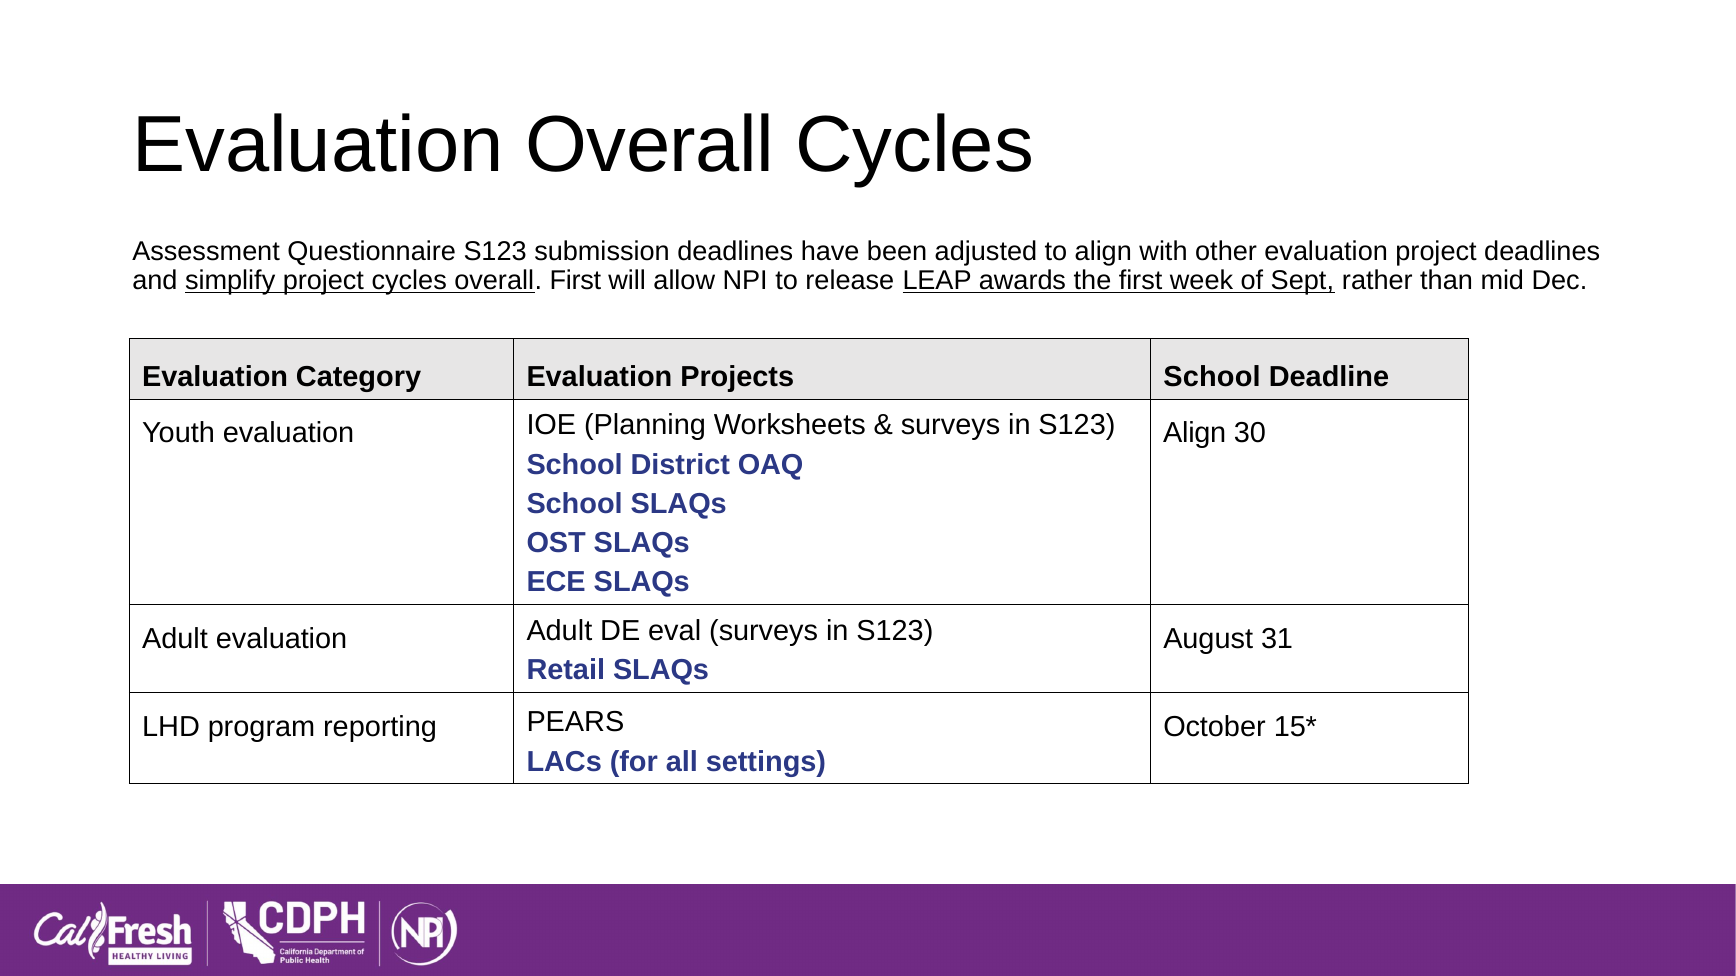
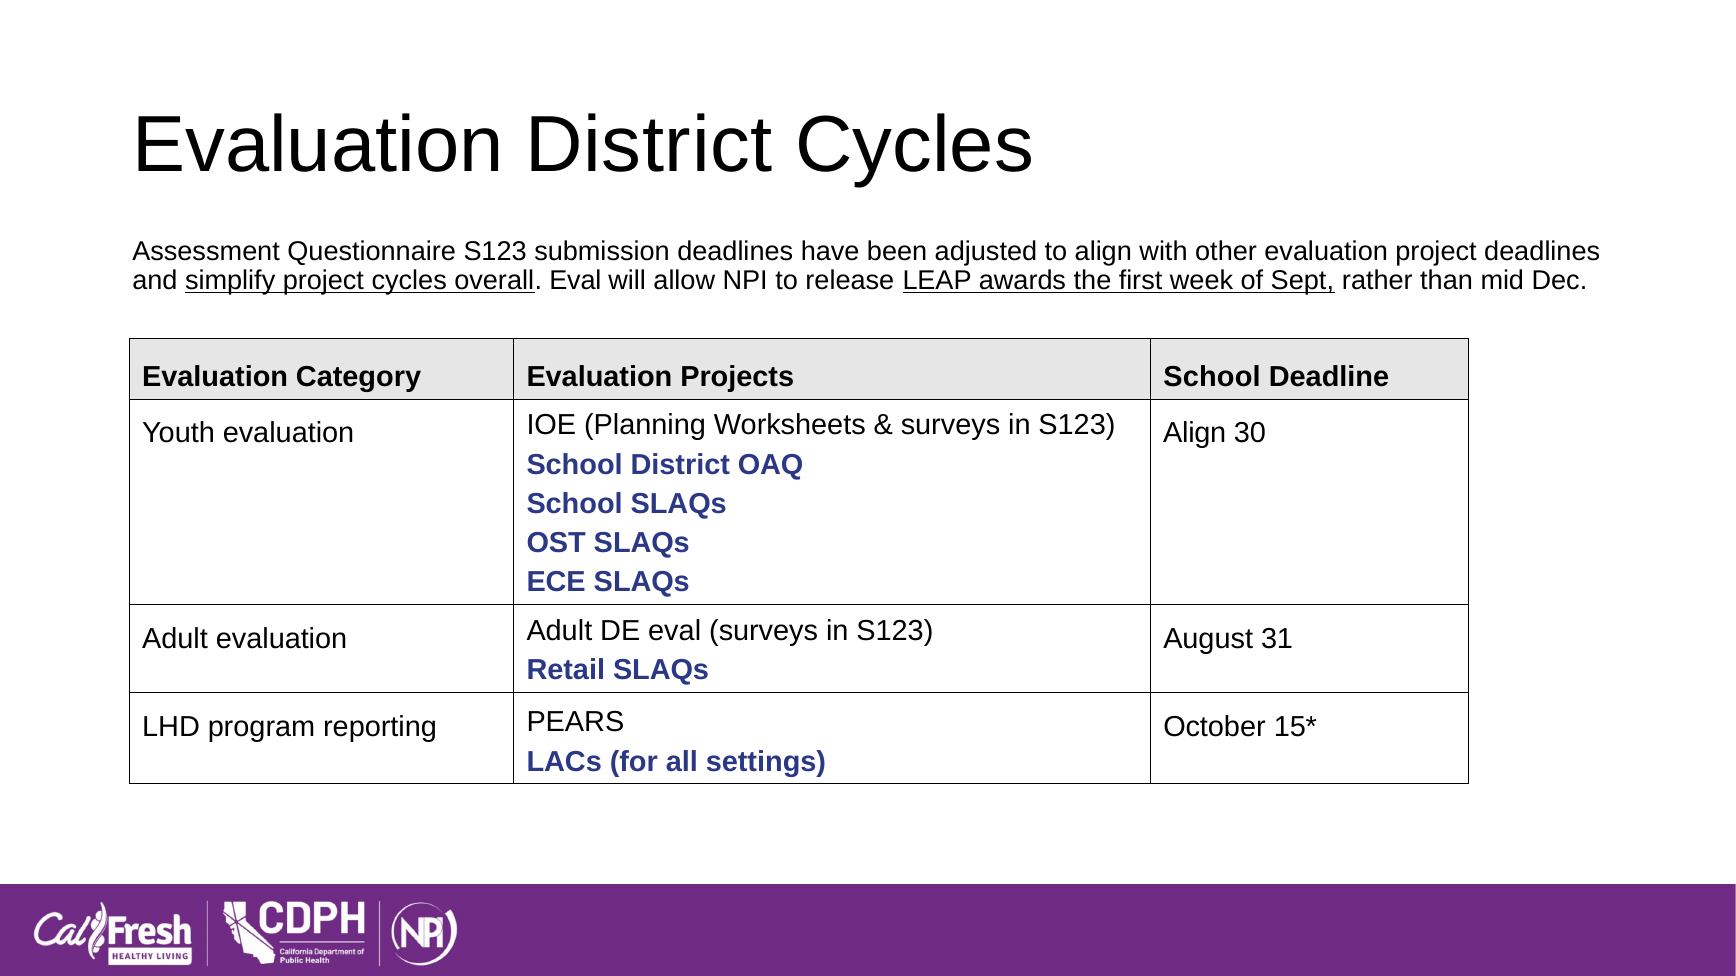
Evaluation Overall: Overall -> District (649, 146)
overall First: First -> Eval (575, 281)
